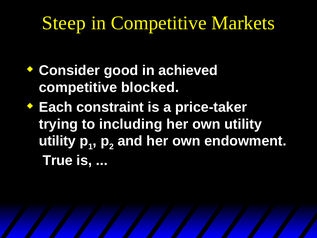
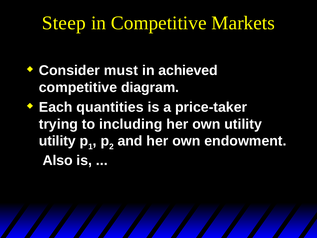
good: good -> must (121, 70)
blocked: blocked -> diagram (150, 87)
constraint: constraint -> quantities (110, 107)
True: True -> Also (58, 160)
